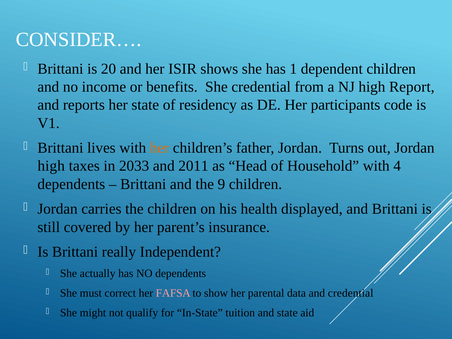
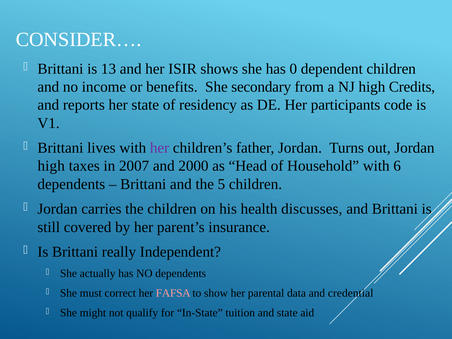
20: 20 -> 13 (109, 69)
1: 1 -> 0 (293, 69)
She credential: credential -> secondary (261, 87)
Report: Report -> Credits (412, 87)
her colour: orange -> purple (160, 148)
2033: 2033 -> 2007 (134, 166)
2011: 2011 -> 2000 (193, 166)
4: 4 -> 6 (397, 166)
9: 9 -> 5 (221, 184)
displayed: displayed -> discusses (312, 209)
